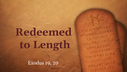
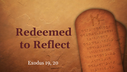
Length: Length -> Reflect (52, 44)
